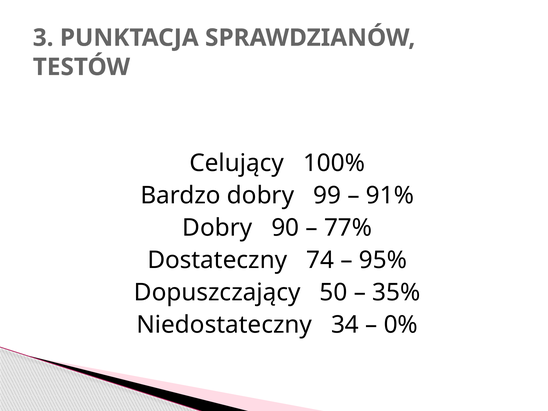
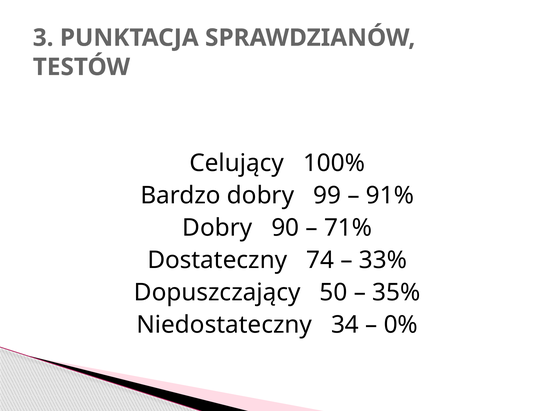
77%: 77% -> 71% (348, 228)
95%: 95% -> 33% (383, 260)
